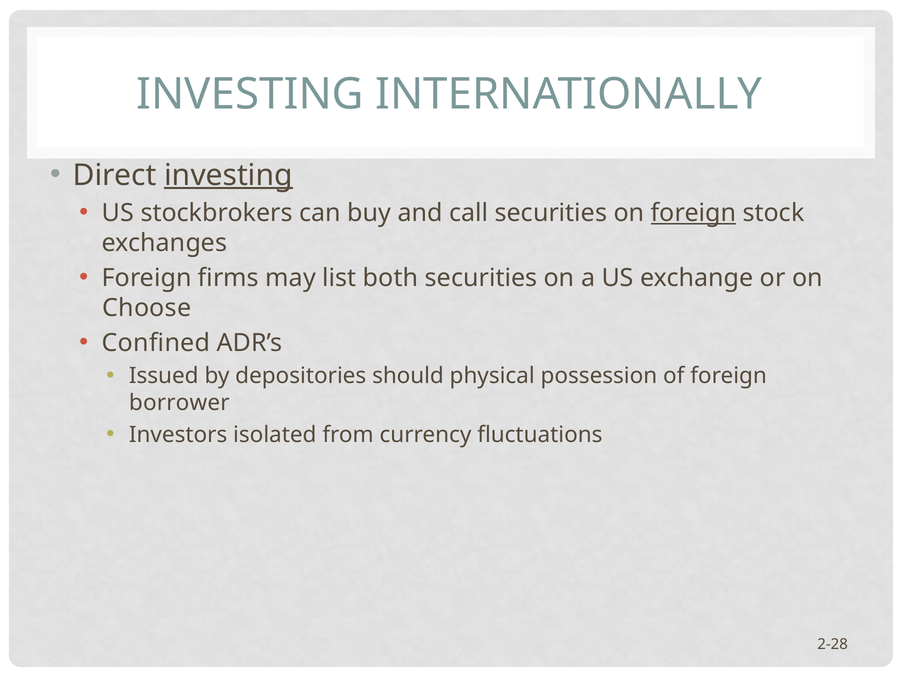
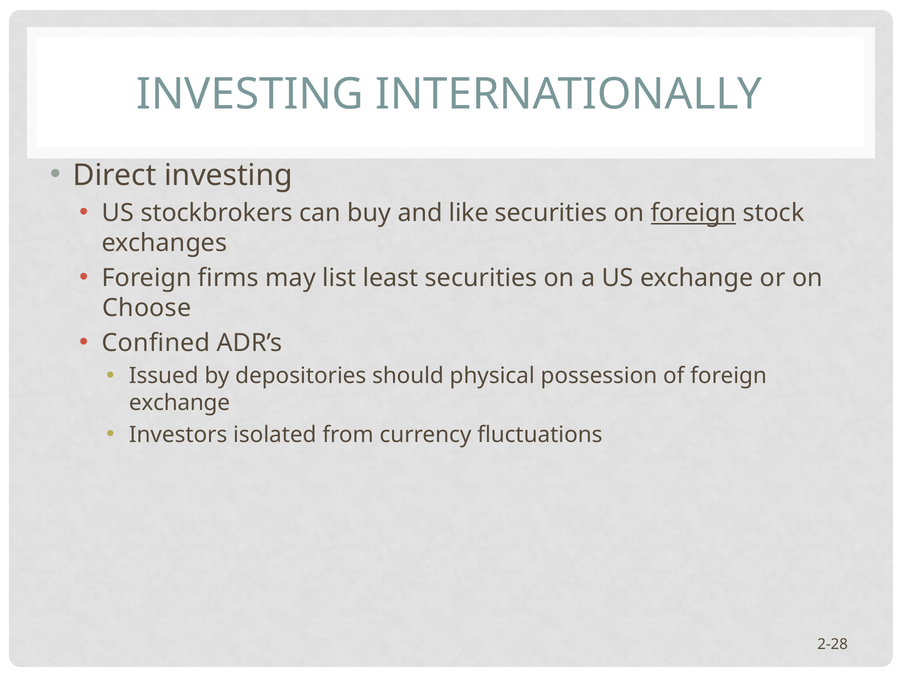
investing underline: present -> none (228, 175)
call: call -> like (469, 213)
both: both -> least (391, 278)
borrower: borrower -> exchange (179, 403)
